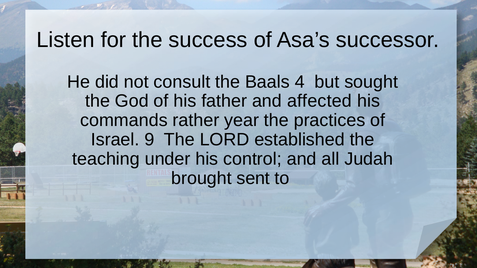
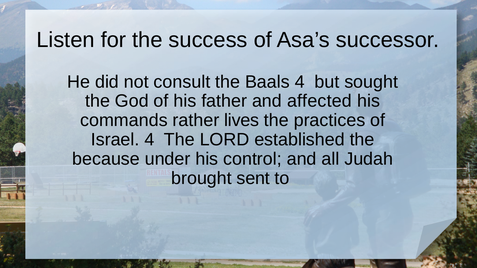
year: year -> lives (242, 121)
Israel 9: 9 -> 4 (149, 140)
teaching: teaching -> because (106, 159)
